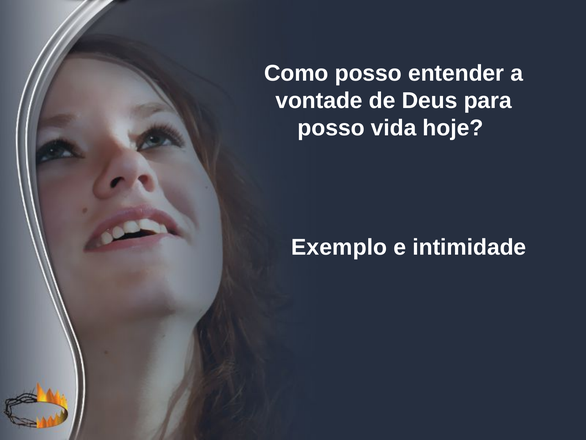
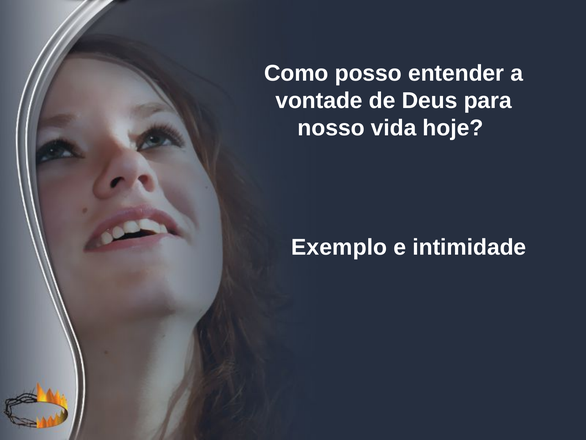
posso: posso -> nosso (331, 128)
